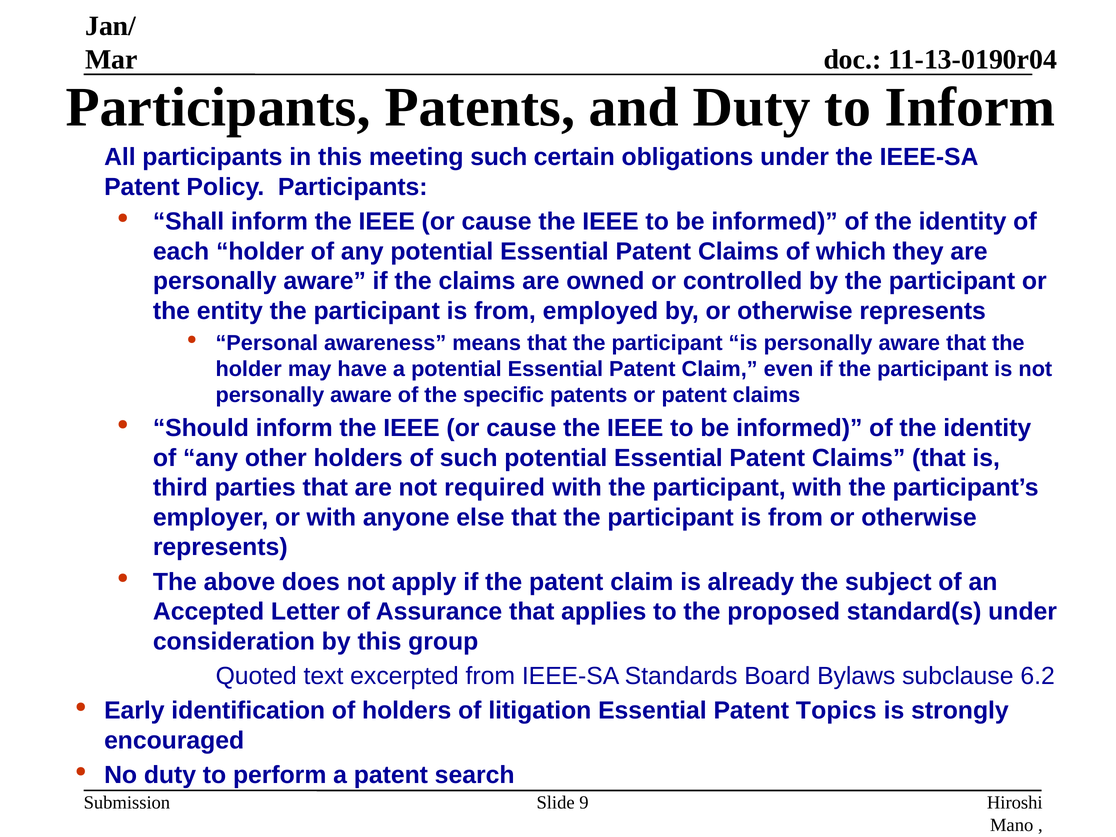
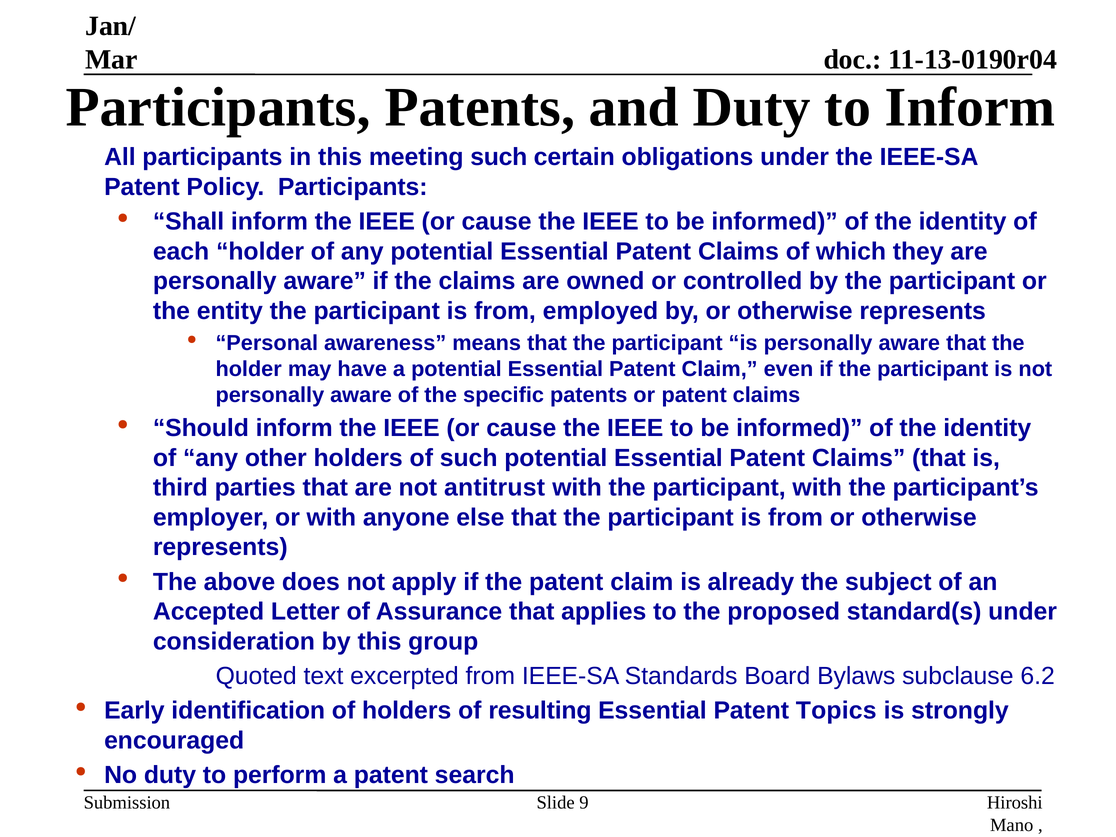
required: required -> antitrust (495, 488)
litigation: litigation -> resulting (540, 711)
